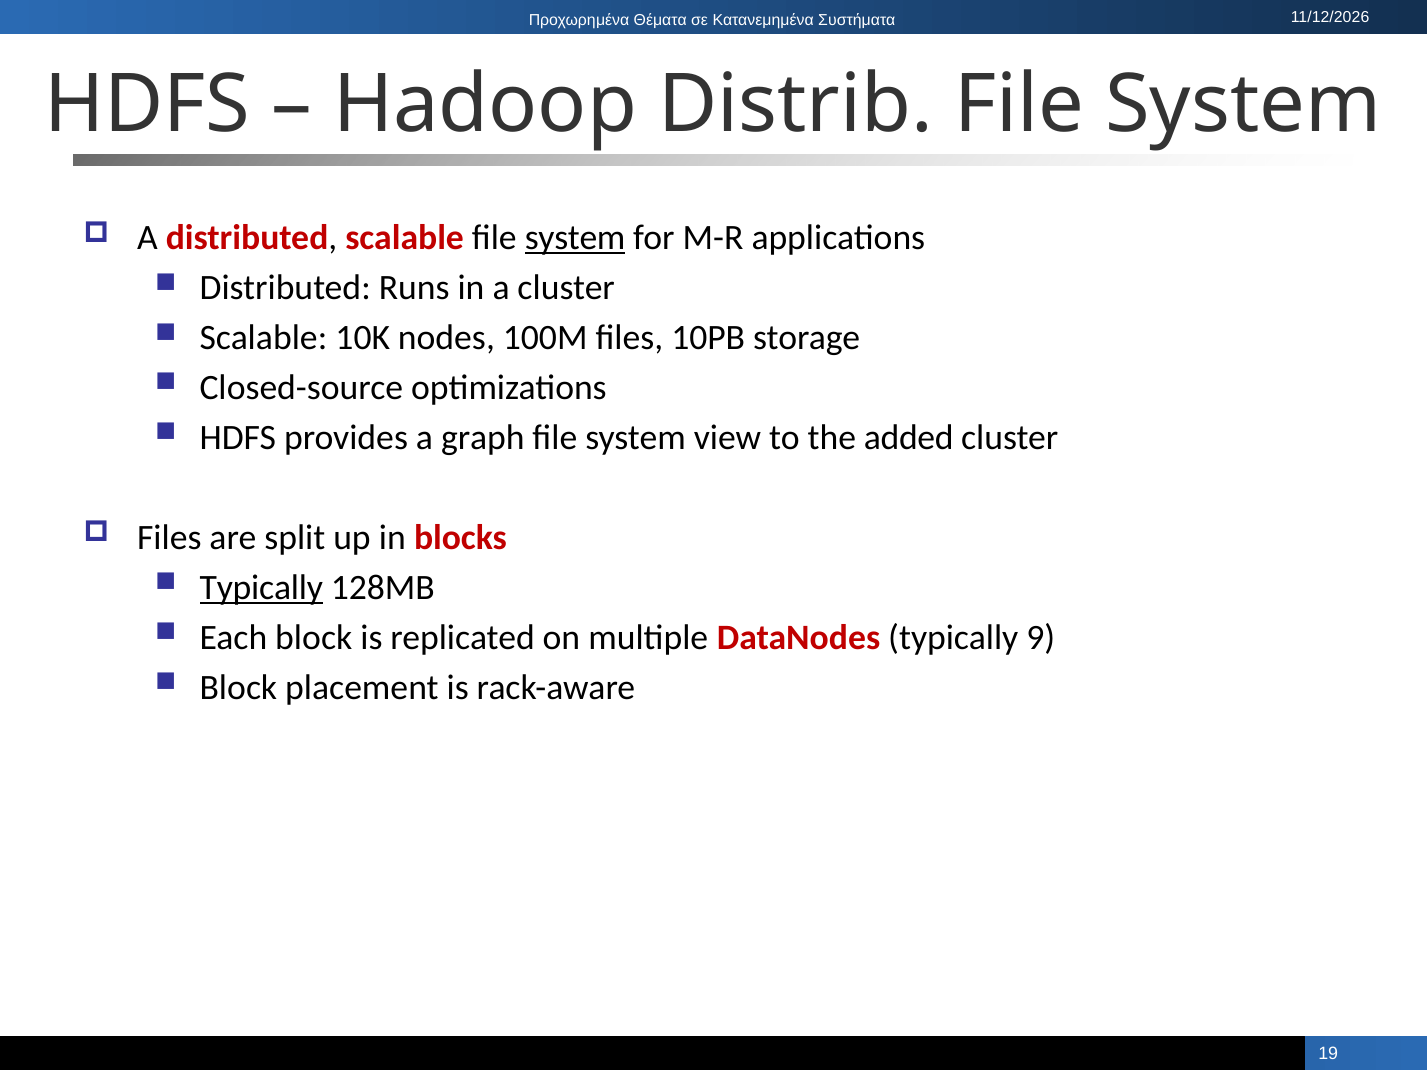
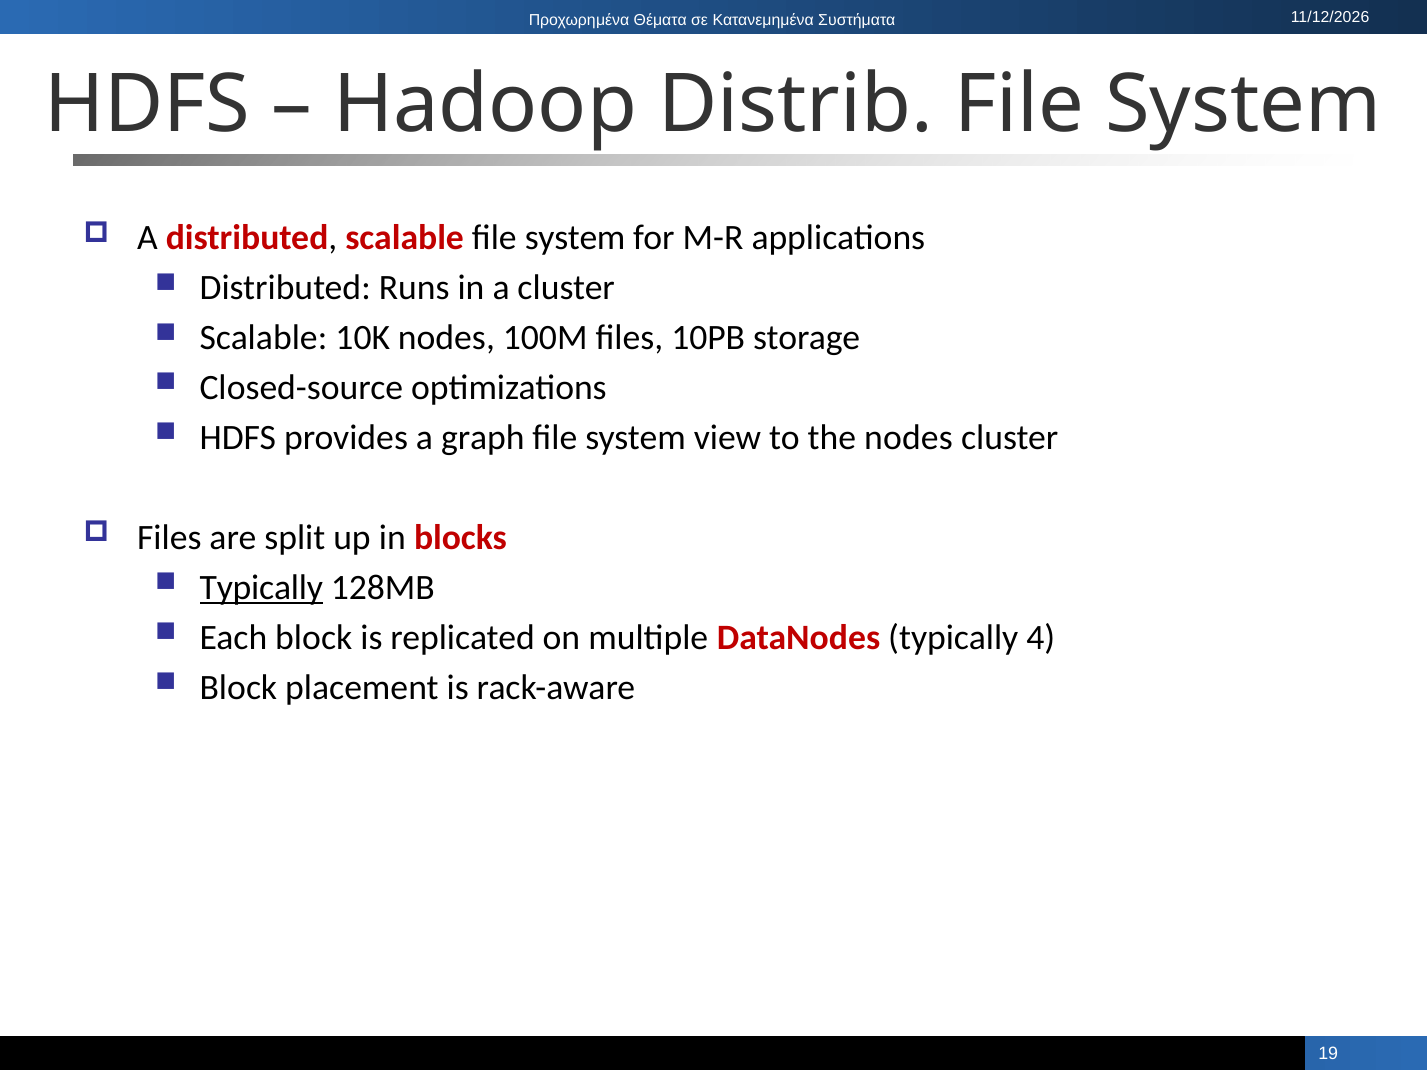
system underline: present -> none (575, 238)
the added: added -> nodes (908, 438)
9: 9 -> 4 (1041, 638)
